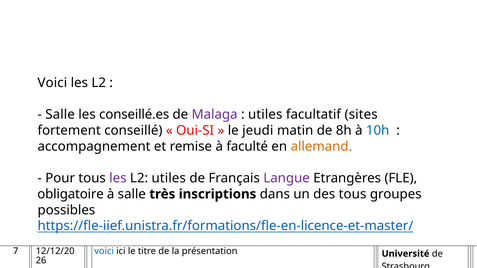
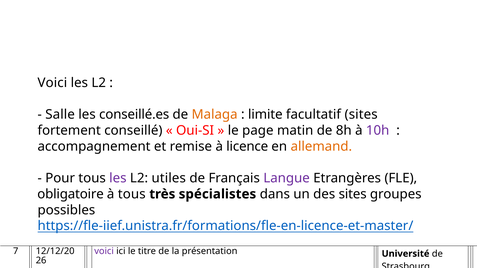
Malaga colour: purple -> orange (215, 115)
utiles: utiles -> limite (265, 115)
jeudi: jeudi -> page (258, 131)
10h colour: blue -> purple (378, 131)
faculté: faculté -> licence (247, 147)
à salle: salle -> tous (132, 194)
inscriptions: inscriptions -> spécialistes (217, 194)
des tous: tous -> sites (353, 194)
voici colour: blue -> purple (104, 251)
